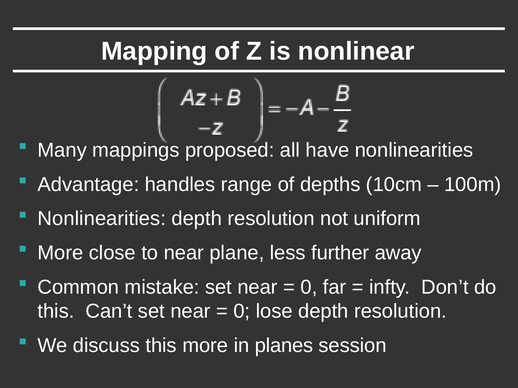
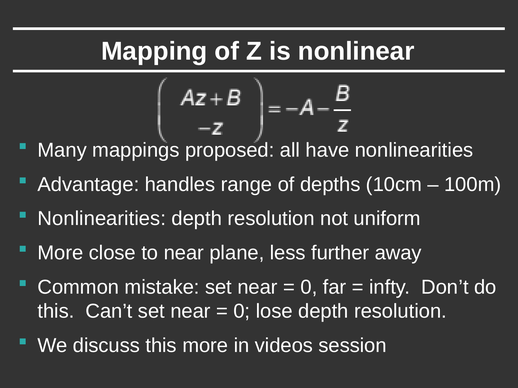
planes: planes -> videos (284, 346)
